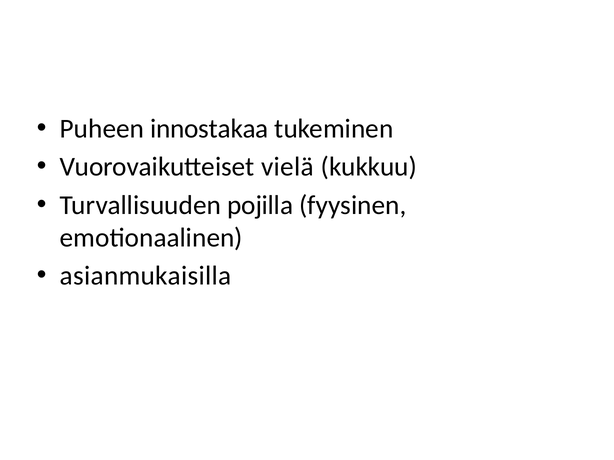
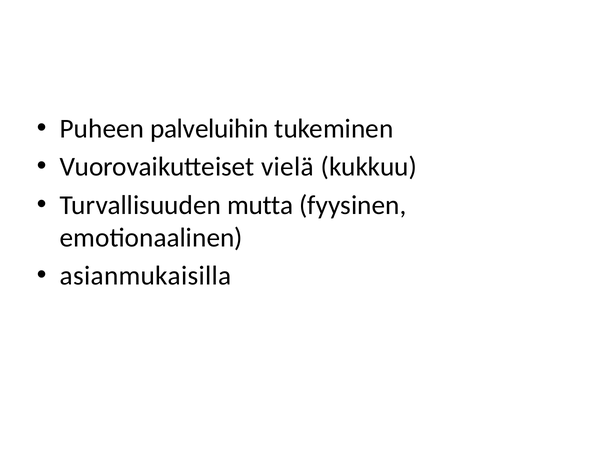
innostakaa: innostakaa -> palveluihin (209, 129)
pojilla: pojilla -> mutta (260, 205)
